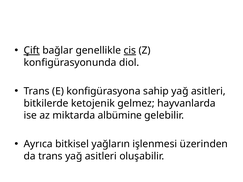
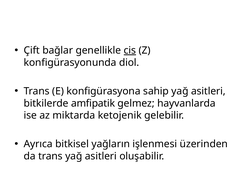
Çift underline: present -> none (32, 51)
ketojenik: ketojenik -> amfipatik (93, 103)
albümine: albümine -> ketojenik (120, 116)
